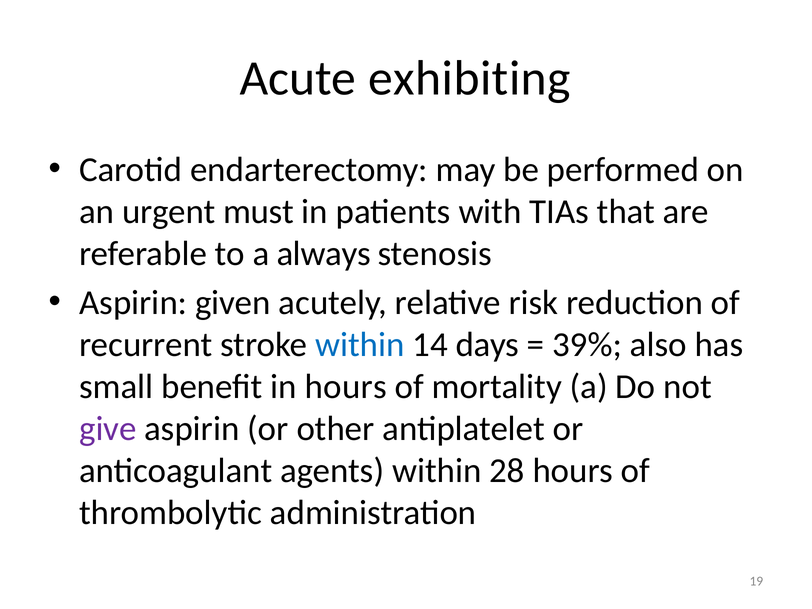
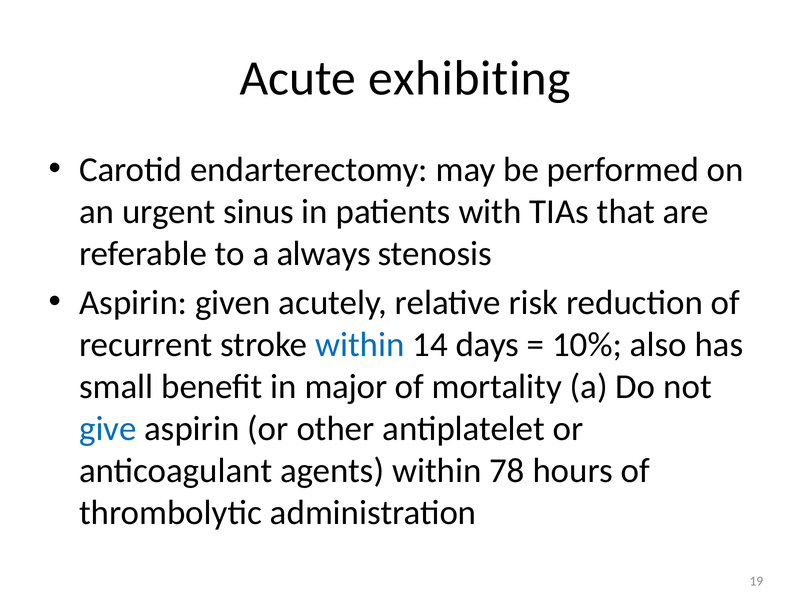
must: must -> sinus (259, 212)
39%: 39% -> 10% (587, 345)
in hours: hours -> major (346, 387)
give colour: purple -> blue (108, 429)
28: 28 -> 78 (507, 471)
